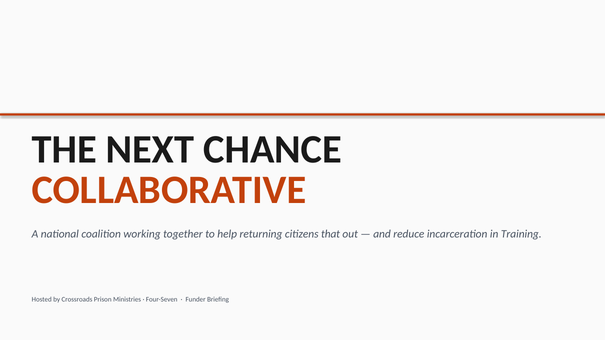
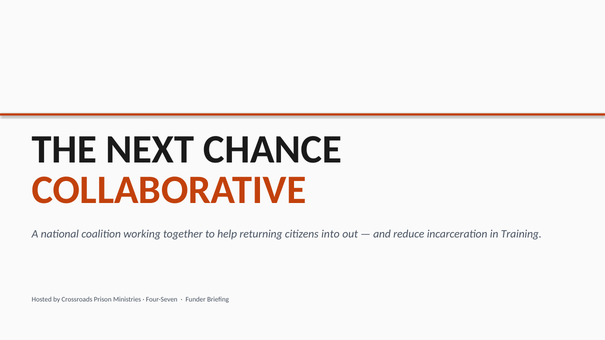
that: that -> into (330, 234)
